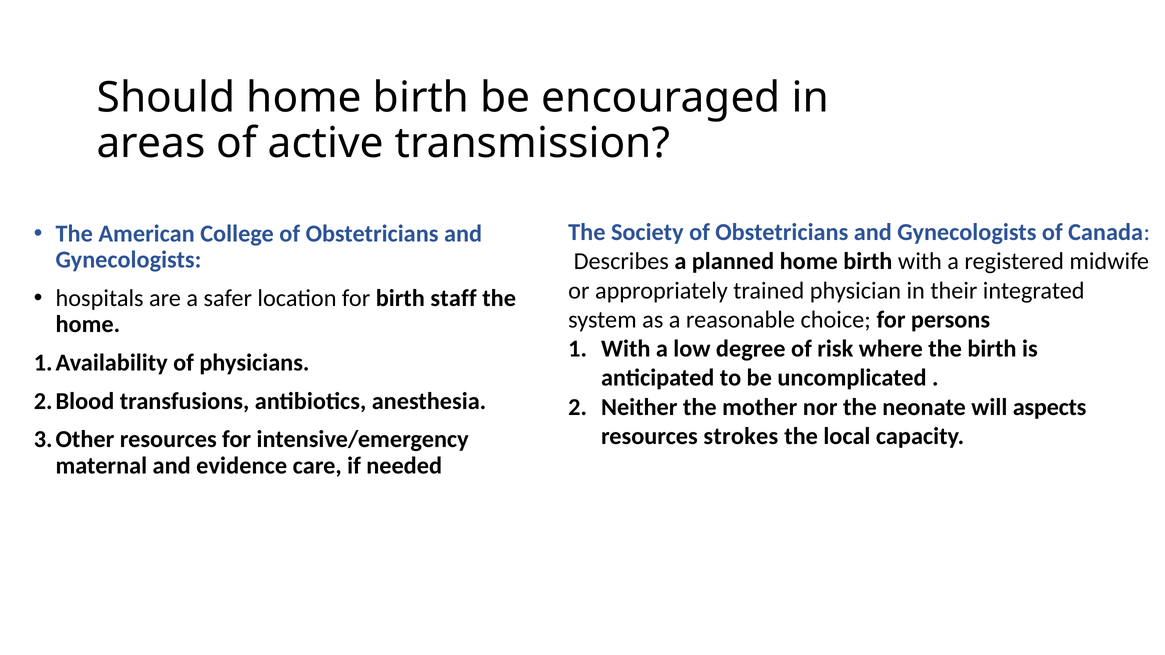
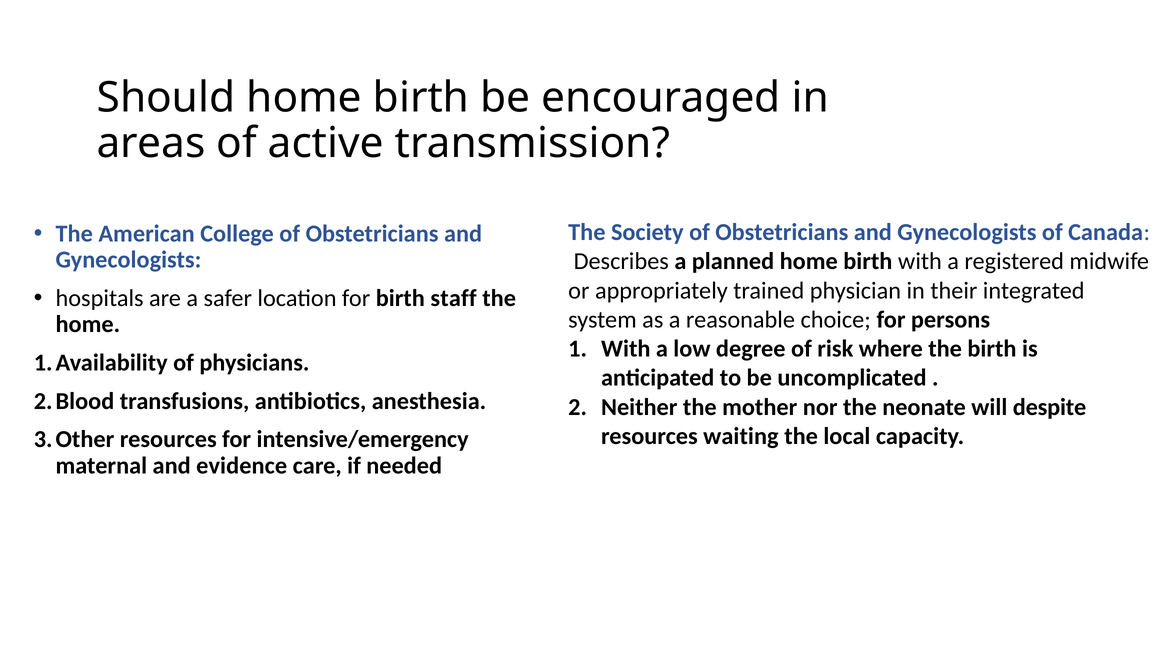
aspects: aspects -> despite (1050, 407)
strokes: strokes -> waiting (741, 436)
